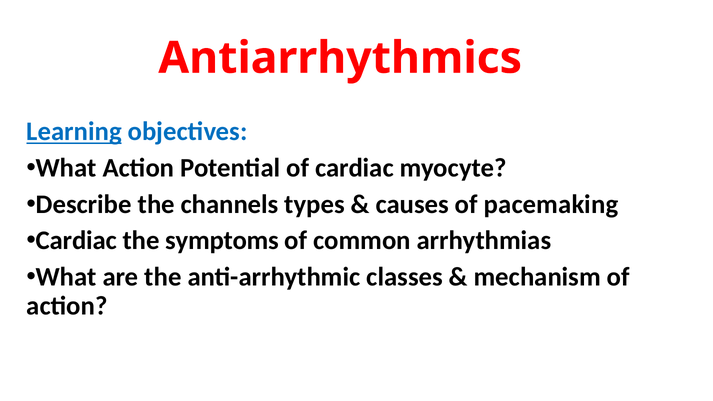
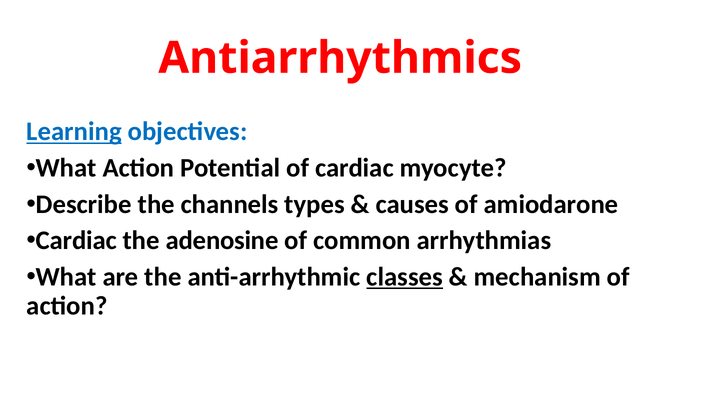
pacemaking: pacemaking -> amiodarone (551, 204)
symptoms: symptoms -> adenosine (222, 241)
classes underline: none -> present (405, 277)
